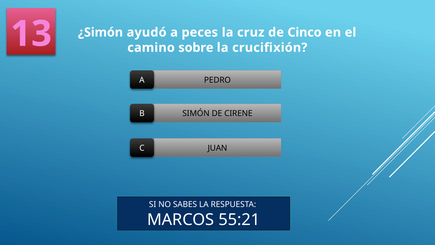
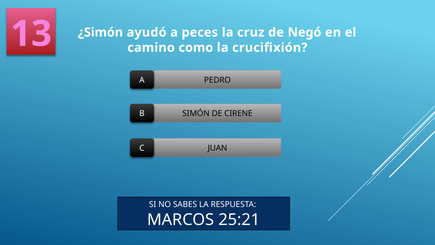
Cinco: Cinco -> Negó (304, 32)
sobre: sobre -> como (196, 48)
55:21: 55:21 -> 25:21 (239, 219)
